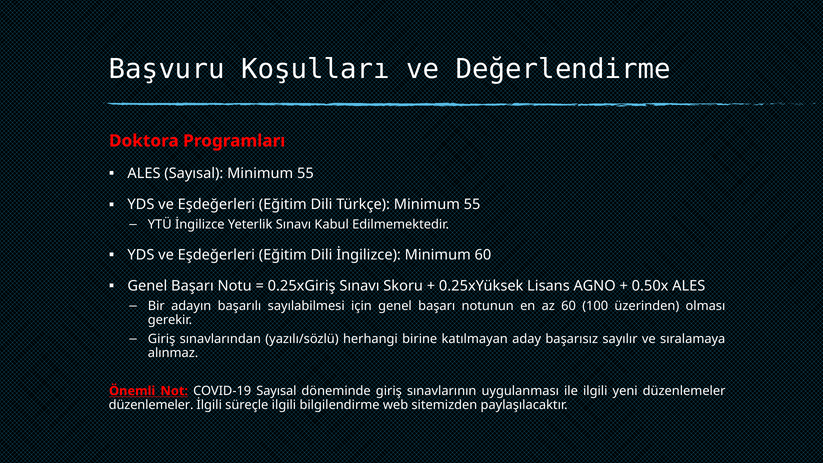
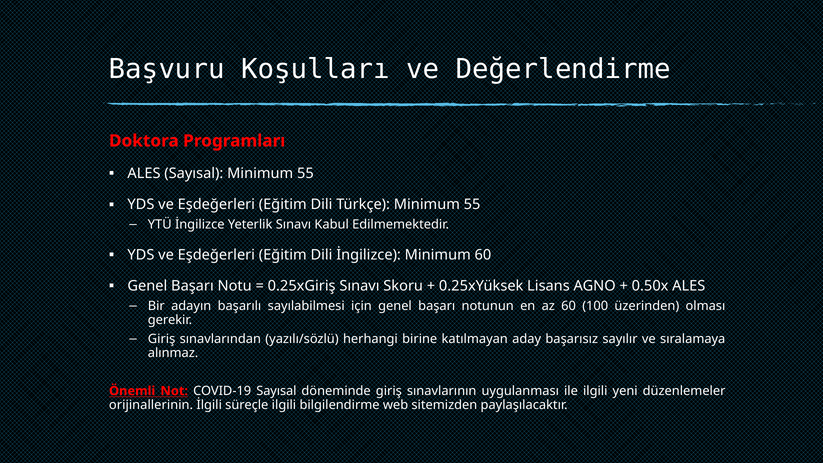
düzenlemeler: düzenlemeler -> orijinallerinin (151, 405)
